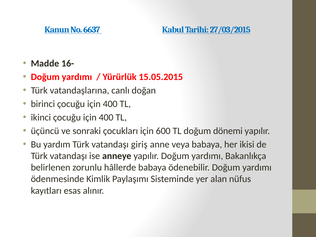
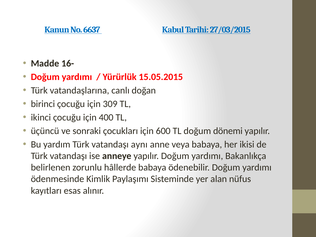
birinci çocuğu için 400: 400 -> 309 (110, 104)
giriş: giriş -> aynı (139, 144)
